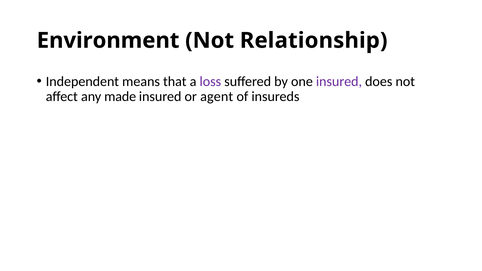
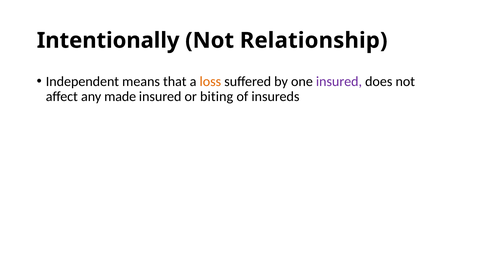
Environment: Environment -> Intentionally (108, 40)
loss colour: purple -> orange (210, 81)
agent: agent -> biting (217, 97)
